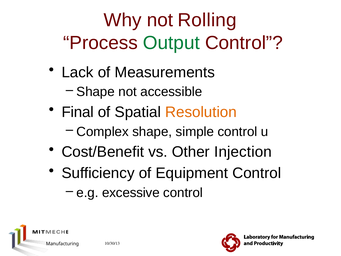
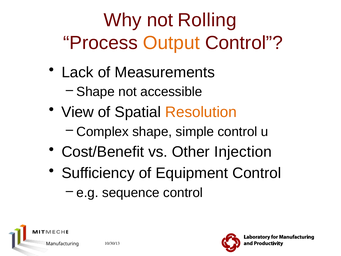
Output colour: green -> orange (171, 43)
Final: Final -> View (78, 112)
excessive: excessive -> sequence (131, 193)
